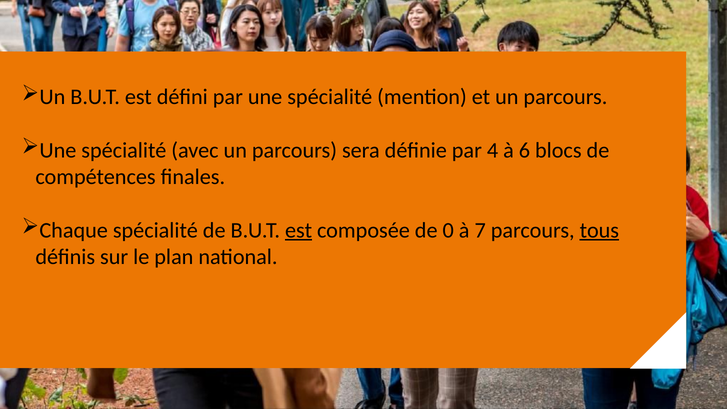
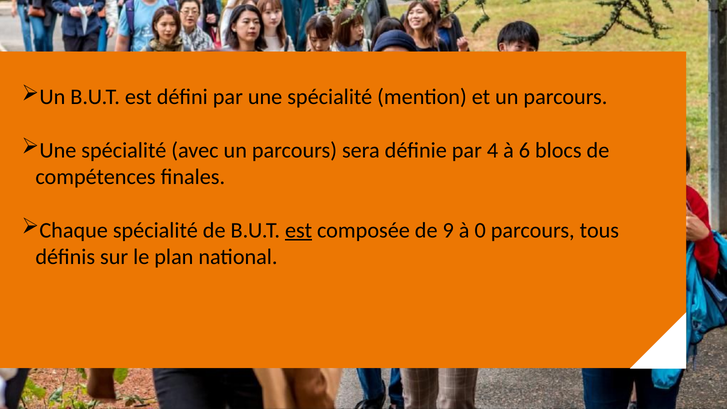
0: 0 -> 9 (448, 230)
7: 7 -> 0 (480, 230)
tous underline: present -> none (599, 230)
